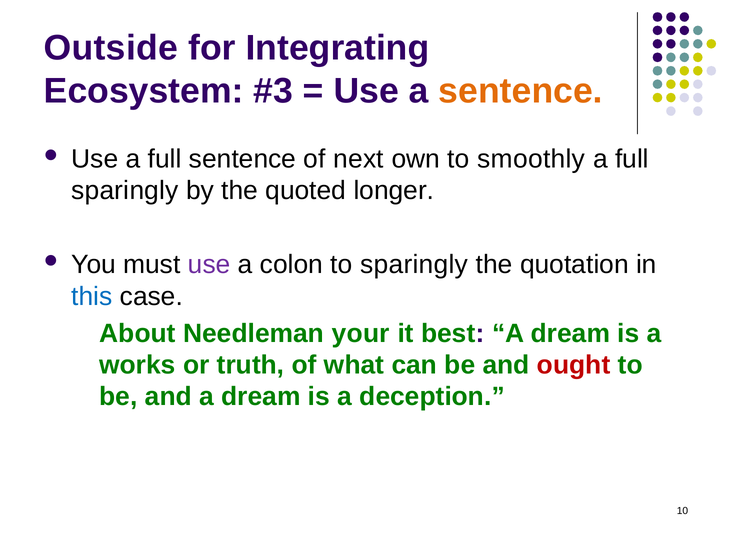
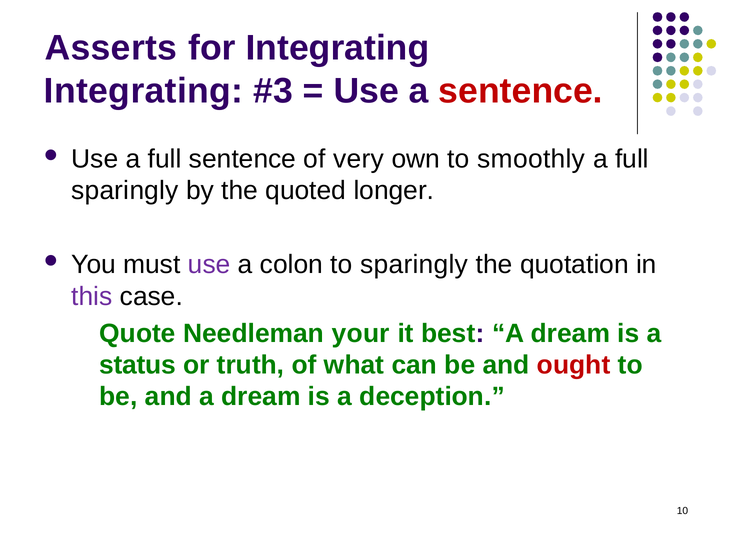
Outside: Outside -> Asserts (111, 48)
Ecosystem: Ecosystem -> Integrating (144, 91)
sentence colour: orange -> red (521, 91)
next: next -> very (358, 159)
this colour: blue -> purple (92, 296)
About: About -> Quote (137, 333)
works: works -> status (138, 365)
